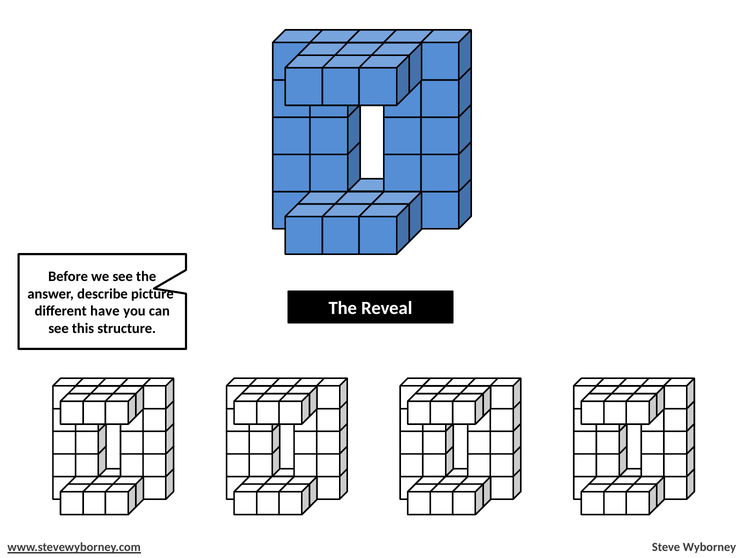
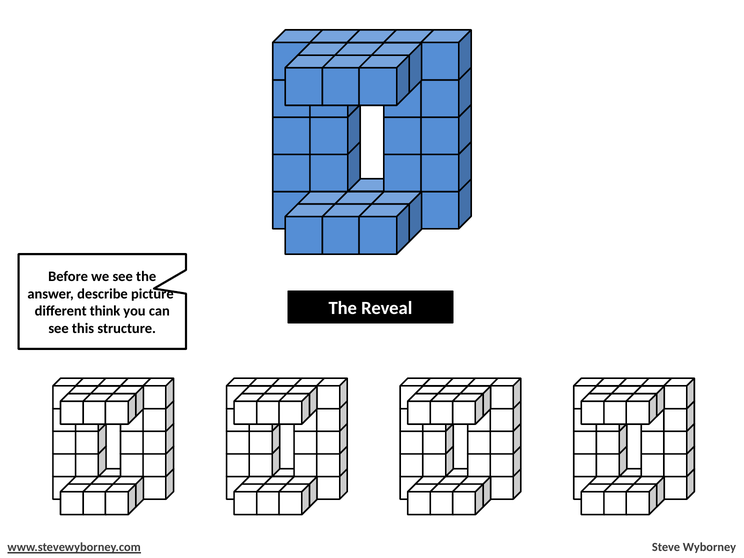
have: have -> think (105, 311)
